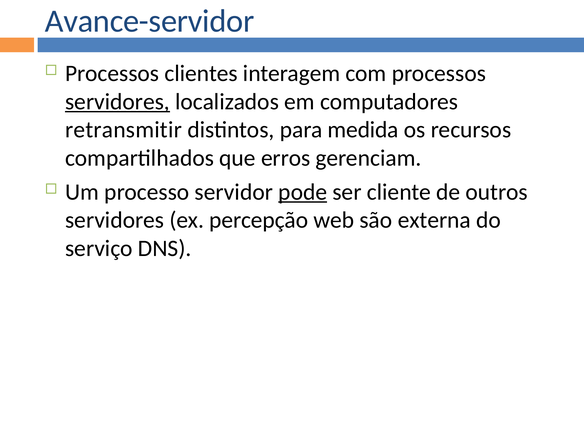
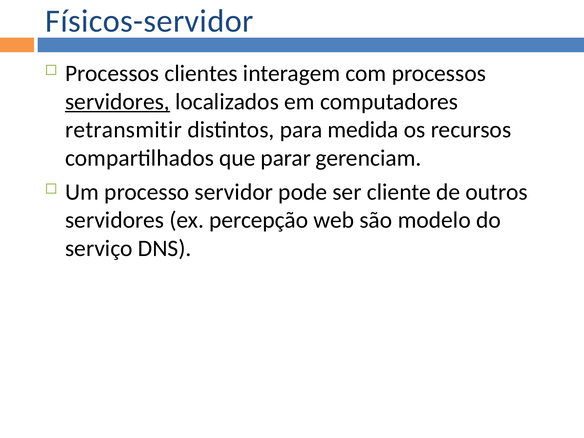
Avance-servidor: Avance-servidor -> Físicos-servidor (149, 21)
erros: erros -> parar (286, 158)
pode underline: present -> none (303, 192)
externa: externa -> modelo (434, 220)
